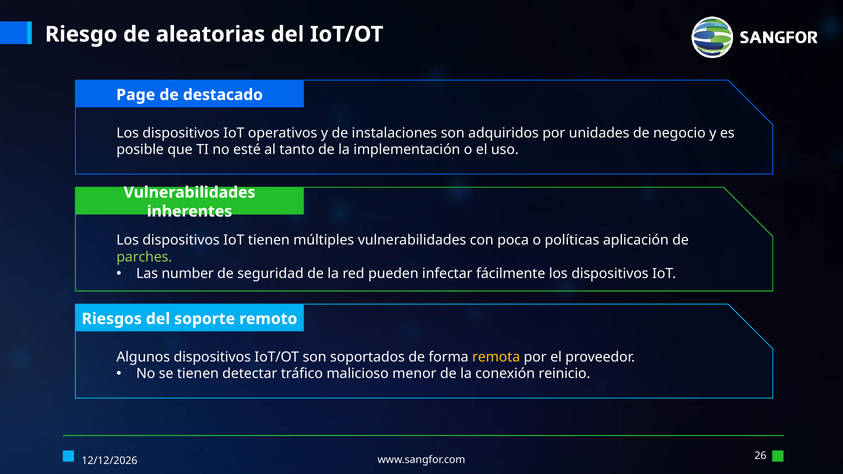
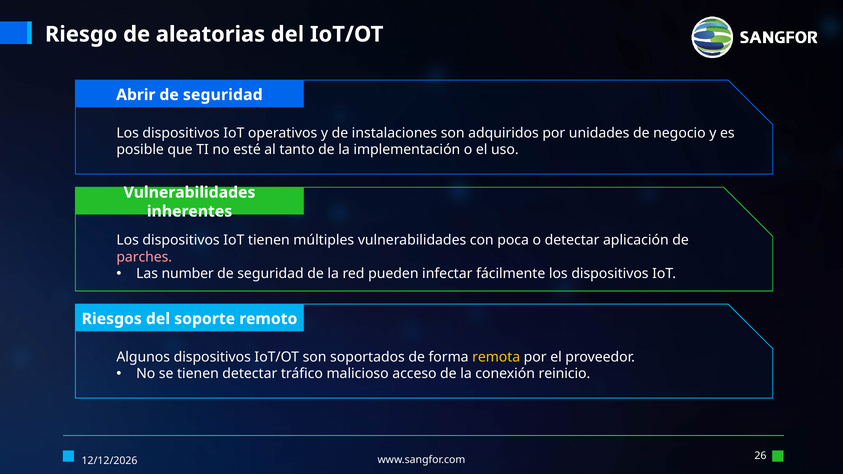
Page: Page -> Abrir (136, 95)
destacado: destacado -> seguridad (223, 95)
o políticas: políticas -> detectar (572, 240)
parches colour: light green -> pink (144, 257)
menor: menor -> acceso (414, 374)
